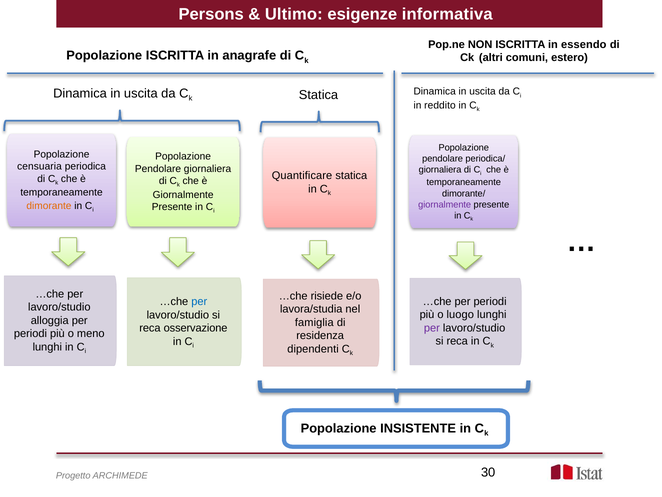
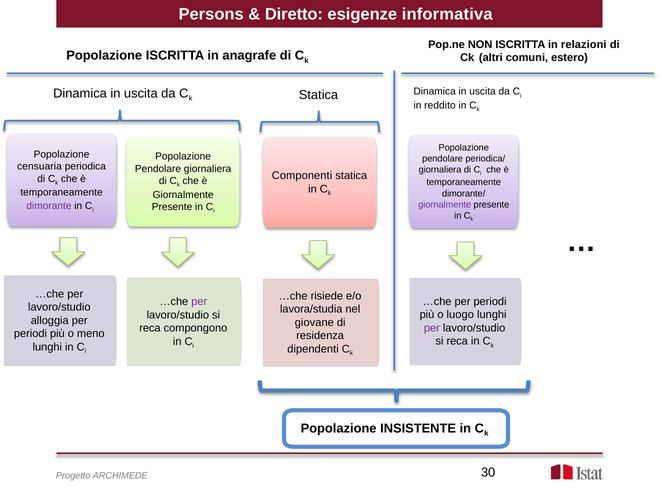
Ultimo: Ultimo -> Diretto (294, 14)
essendo: essendo -> relazioni (584, 44)
Quantificare: Quantificare -> Componenti (302, 176)
dimorante colour: orange -> purple (49, 205)
per colour: blue -> purple (199, 301)
famiglia: famiglia -> giovane (314, 322)
osservazione: osservazione -> compongono (196, 328)
